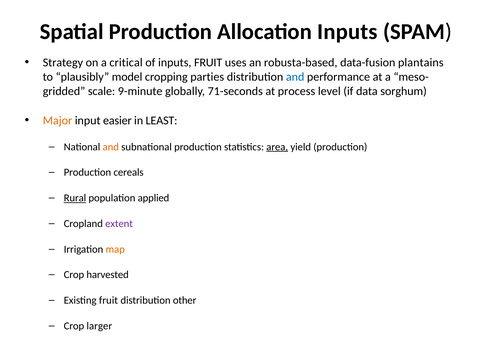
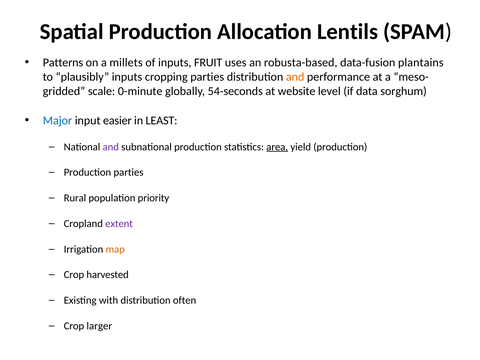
Allocation Inputs: Inputs -> Lentils (348, 32)
Strategy: Strategy -> Patterns (63, 62)
critical: critical -> millets (126, 62)
plausibly model: model -> inputs (127, 77)
and colour: blue -> orange (295, 77)
9-minute: 9-minute -> 0-minute (140, 91)
71-seconds: 71-seconds -> 54-seconds (235, 91)
process: process -> website (297, 91)
Major colour: orange -> blue (57, 121)
and colour: orange -> purple (111, 147)
Production cereals: cereals -> parties (129, 172)
Rural underline: present -> none (75, 198)
applied: applied -> priority (153, 198)
Existing fruit: fruit -> with (109, 300)
other: other -> often (185, 300)
